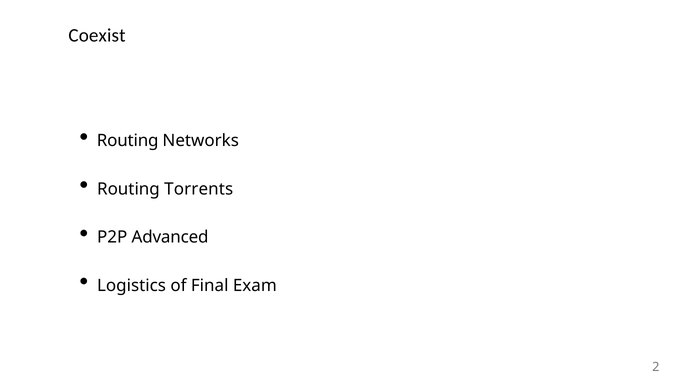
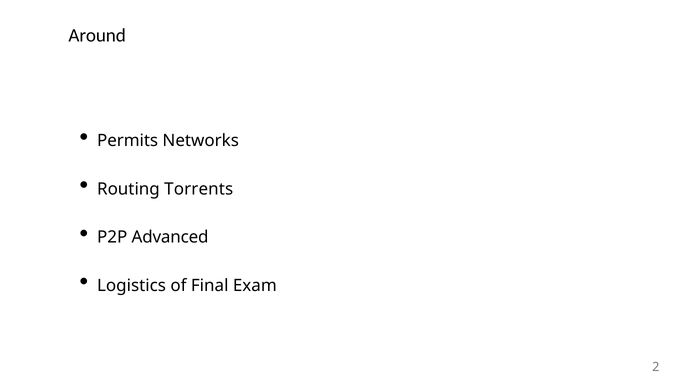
Coexist: Coexist -> Around (97, 35)
Routing: Routing -> Permits (128, 141)
